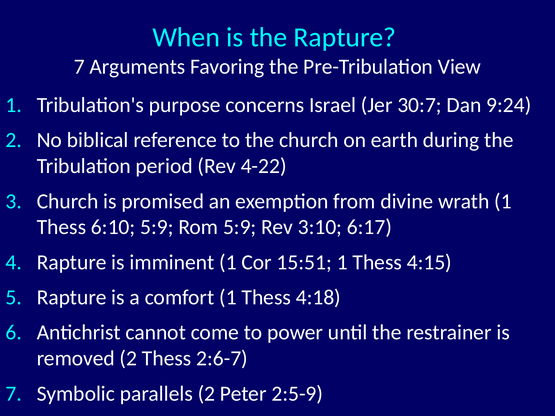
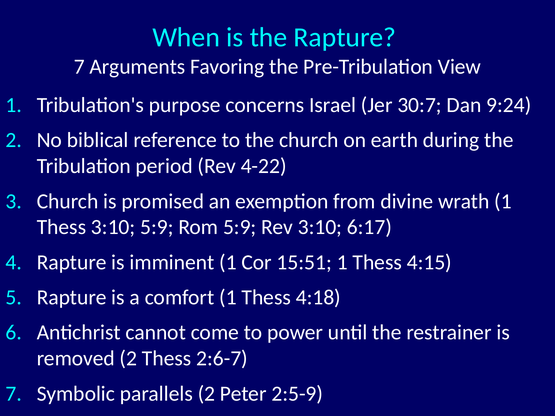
Thess 6:10: 6:10 -> 3:10 (113, 227)
